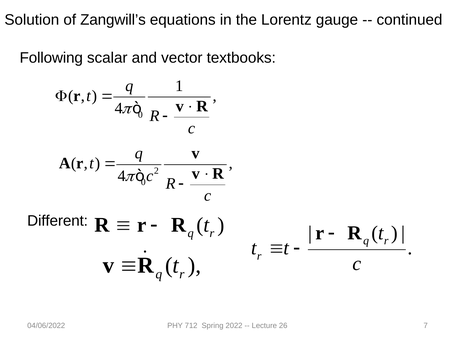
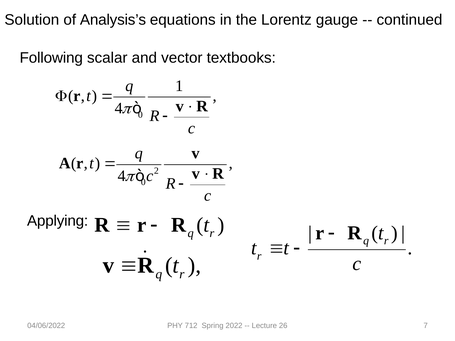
Zangwill’s: Zangwill’s -> Analysis’s (113, 20)
Different: Different -> Applying (58, 221)
